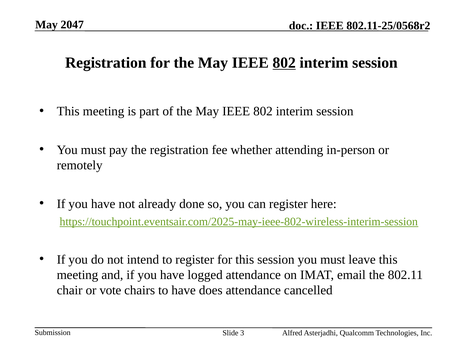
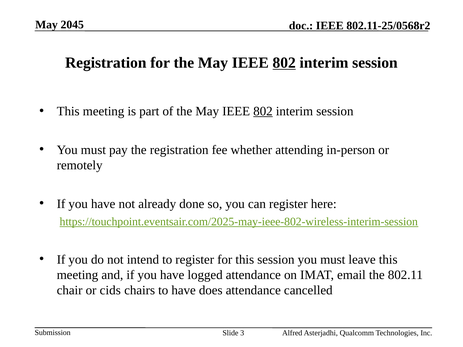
2047: 2047 -> 2045 (72, 25)
802 underline: none -> present (263, 111)
vote: vote -> cids (110, 291)
